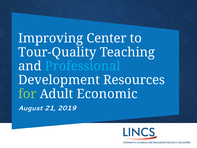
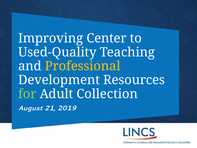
Tour-Quality: Tour-Quality -> Used-Quality (57, 52)
Professional colour: light blue -> yellow (83, 66)
Economic: Economic -> Collection (107, 94)
